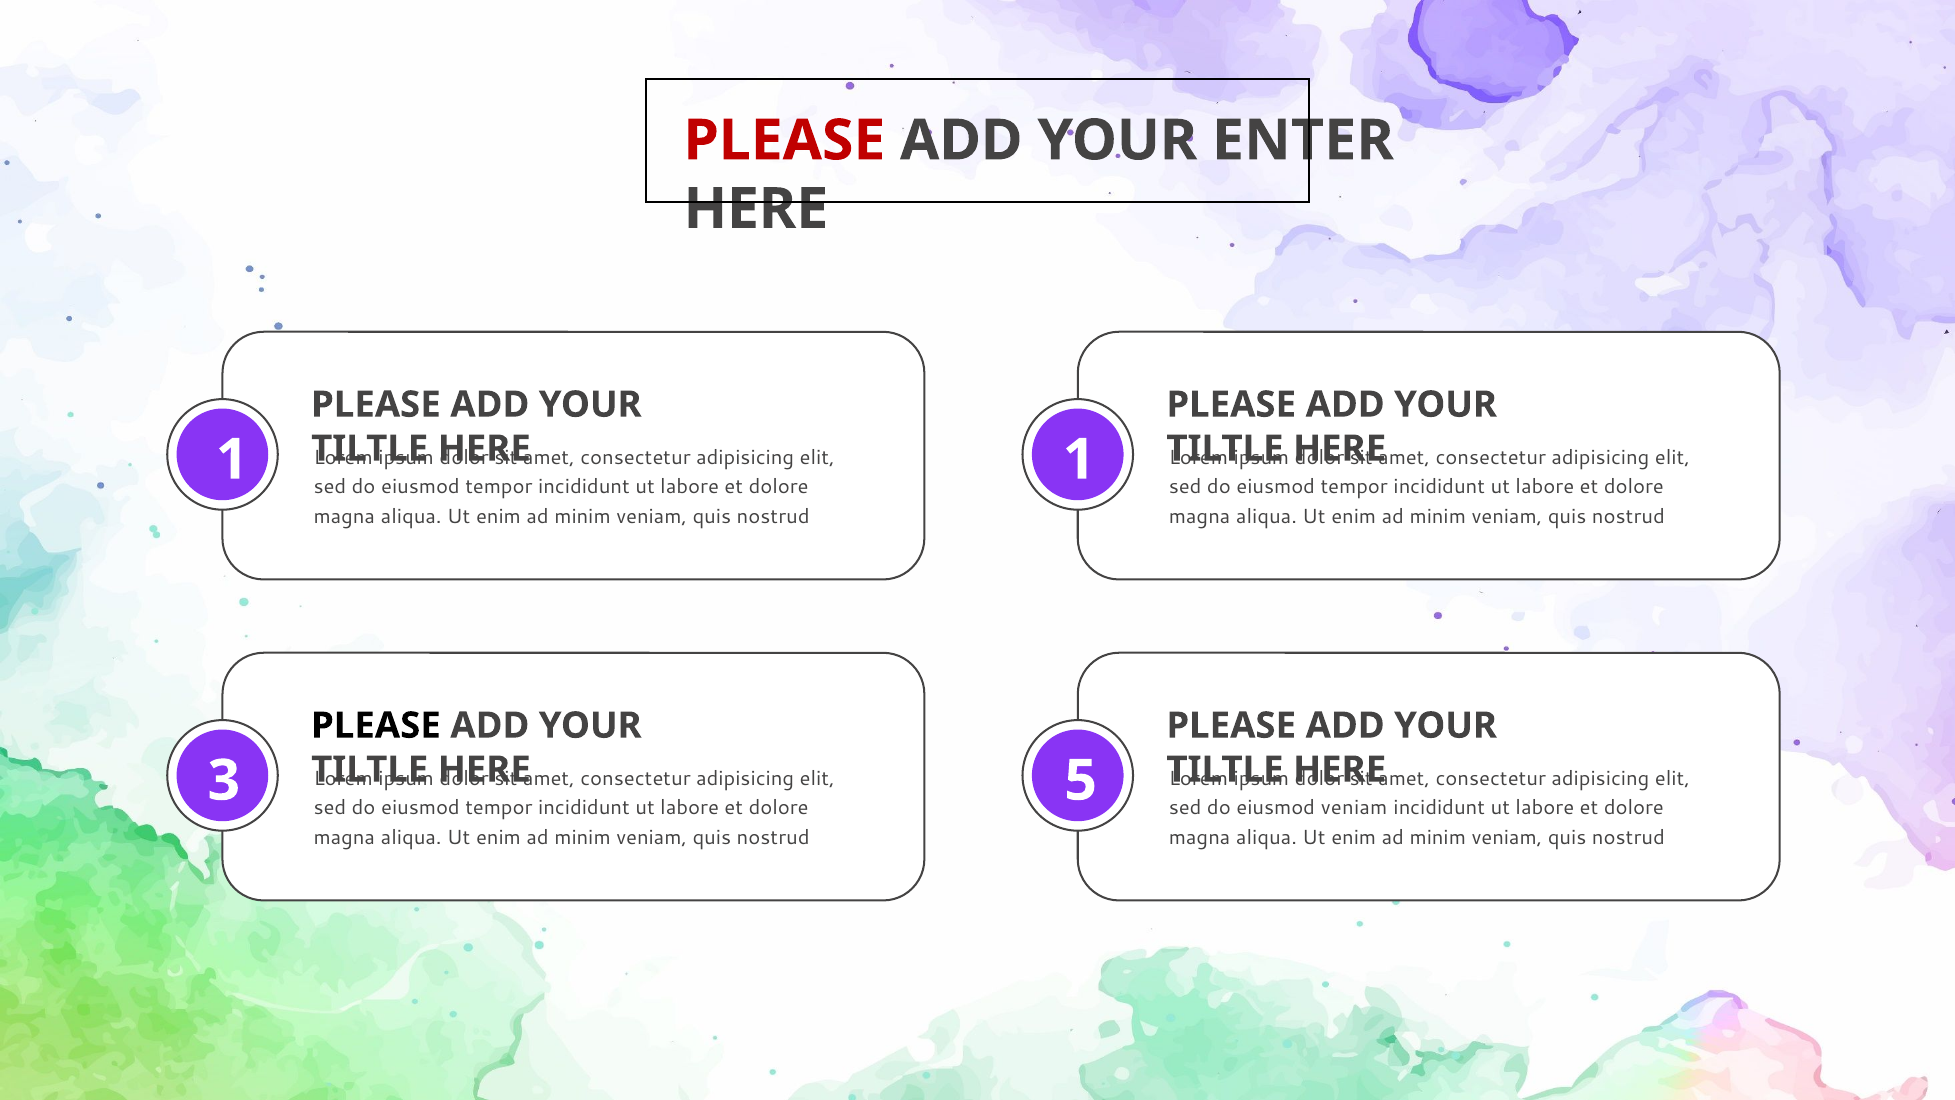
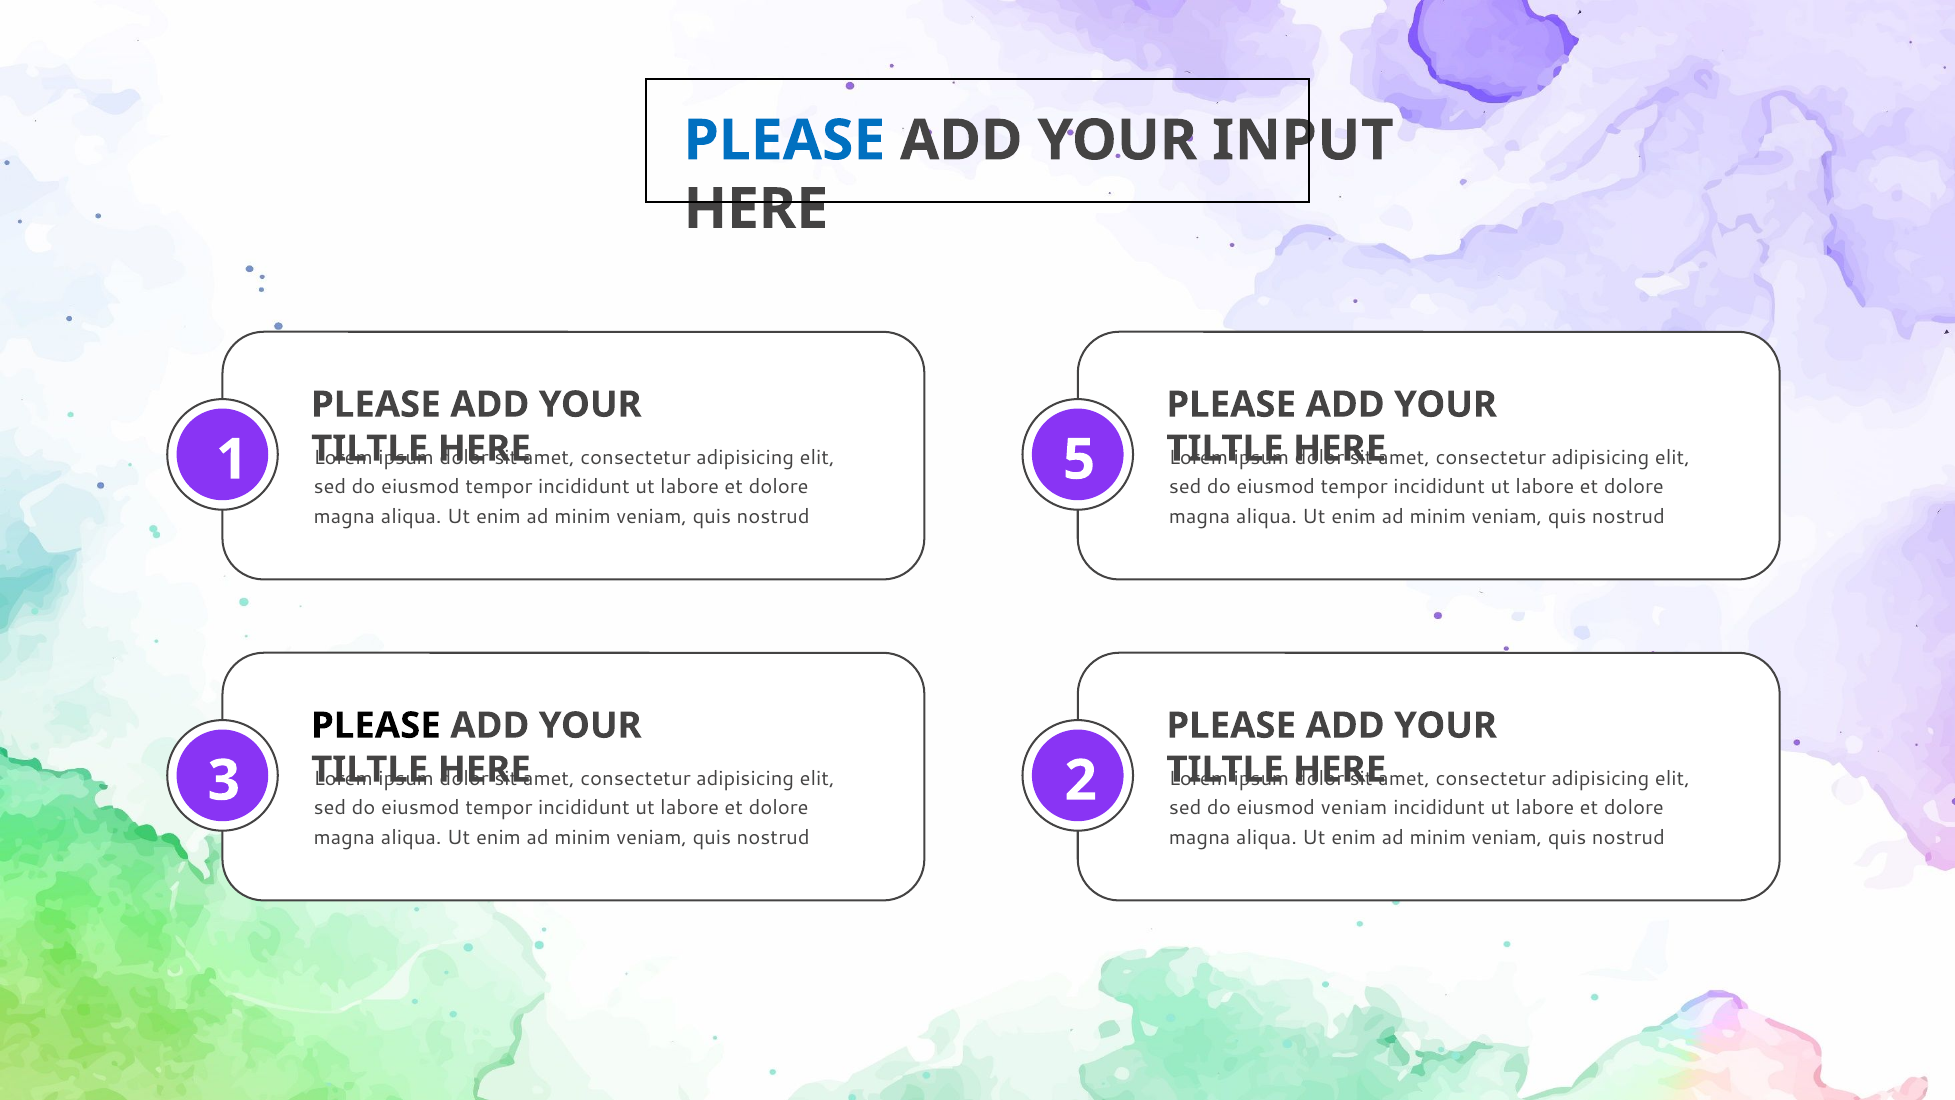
PLEASE colour: red -> blue (784, 141)
ENTER: ENTER -> INPUT (1303, 141)
1: 1 -> 5 (1079, 460)
5: 5 -> 2 (1081, 781)
